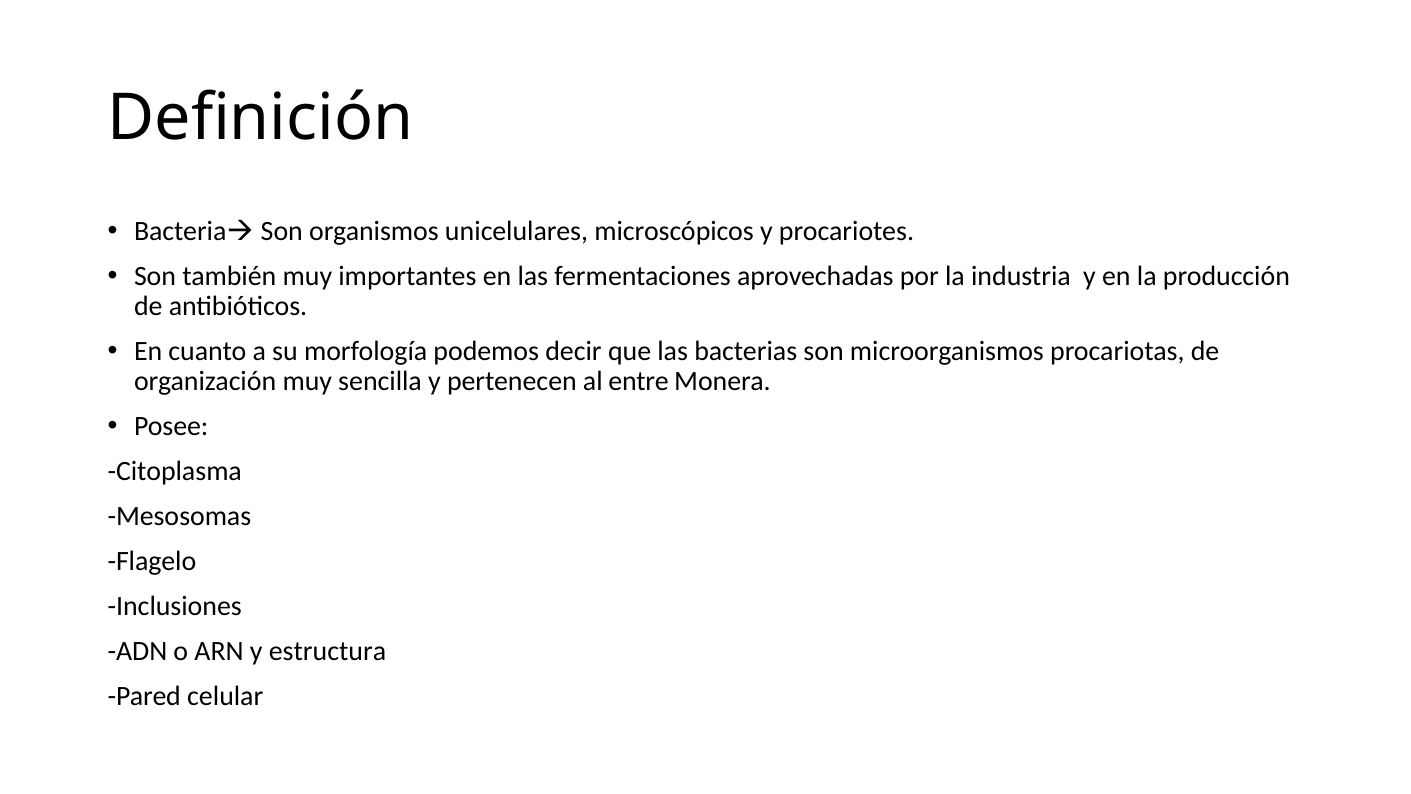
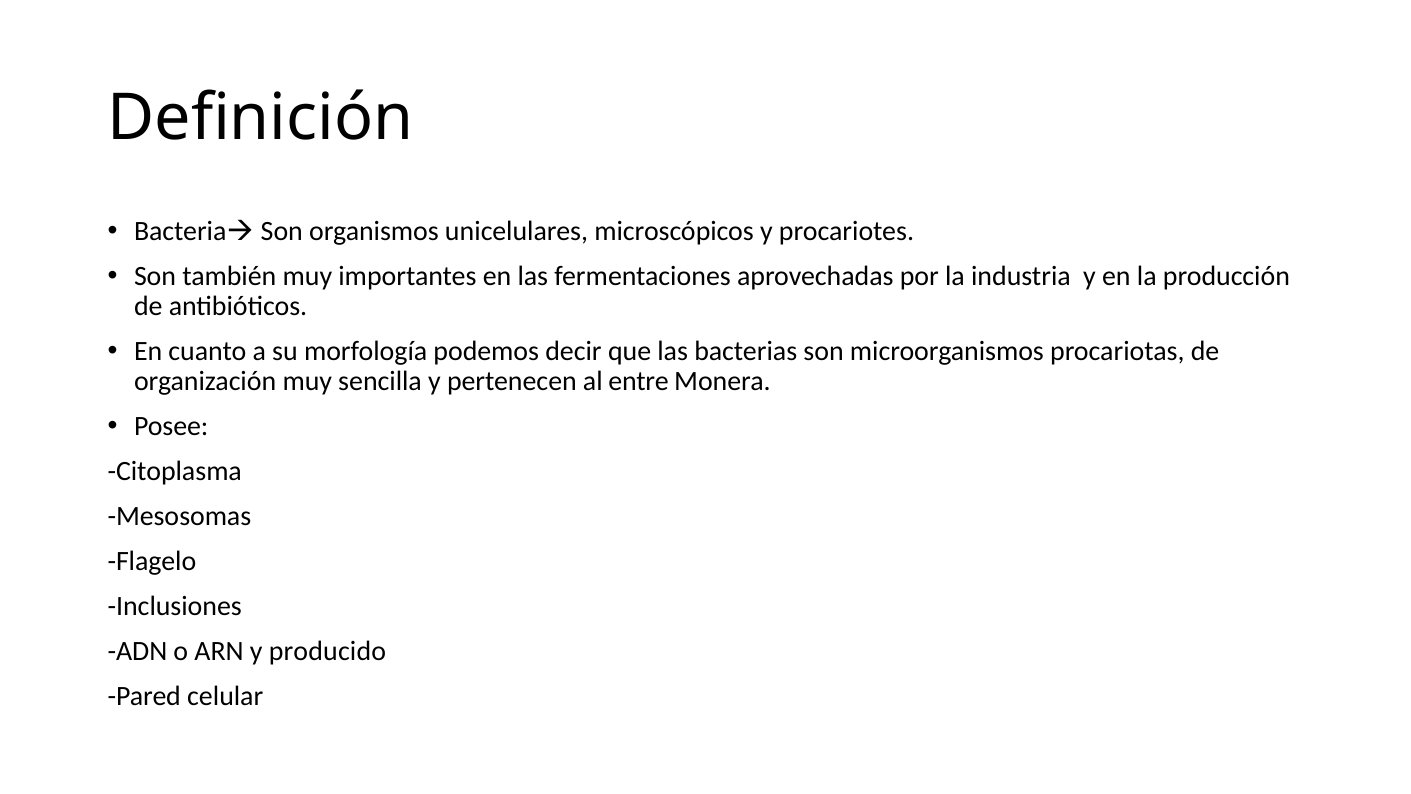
estructura: estructura -> producido (327, 651)
